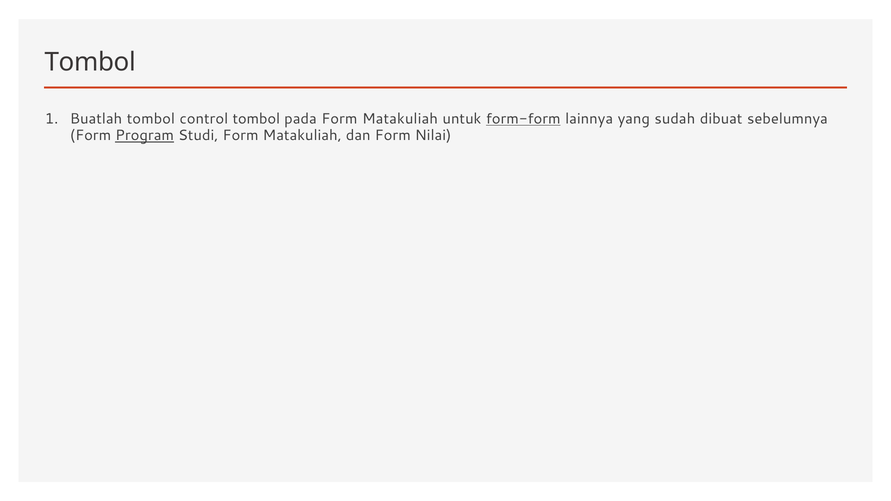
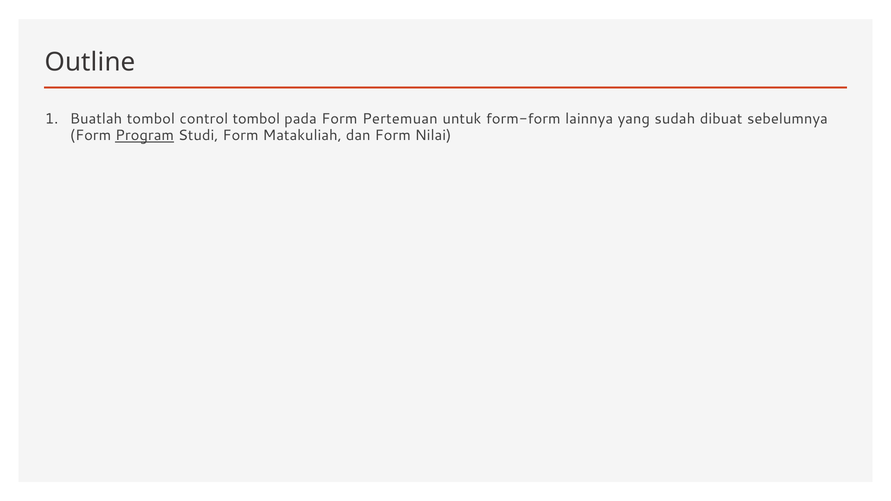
Tombol: Tombol -> Outline (90, 62)
pada Form Matakuliah: Matakuliah -> Pertemuan (400, 119)
form-form underline: present -> none (523, 119)
